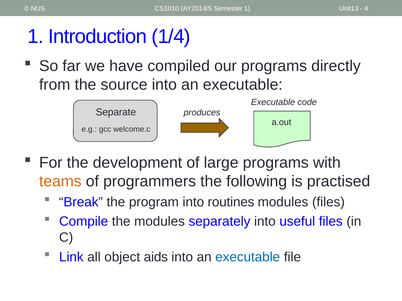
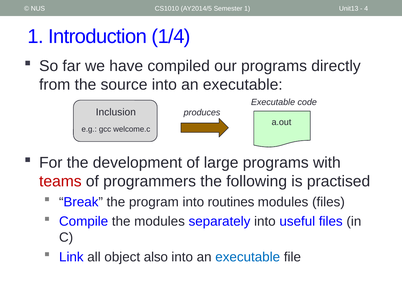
Separate: Separate -> Inclusion (116, 112)
teams colour: orange -> red (60, 182)
aids: aids -> also (156, 257)
